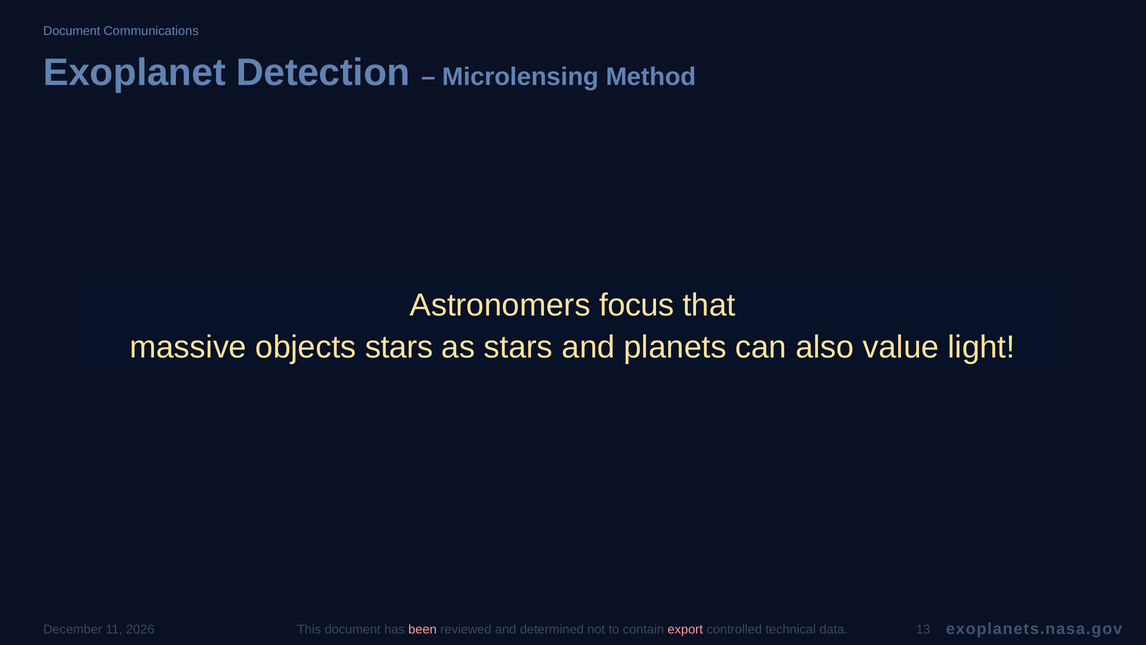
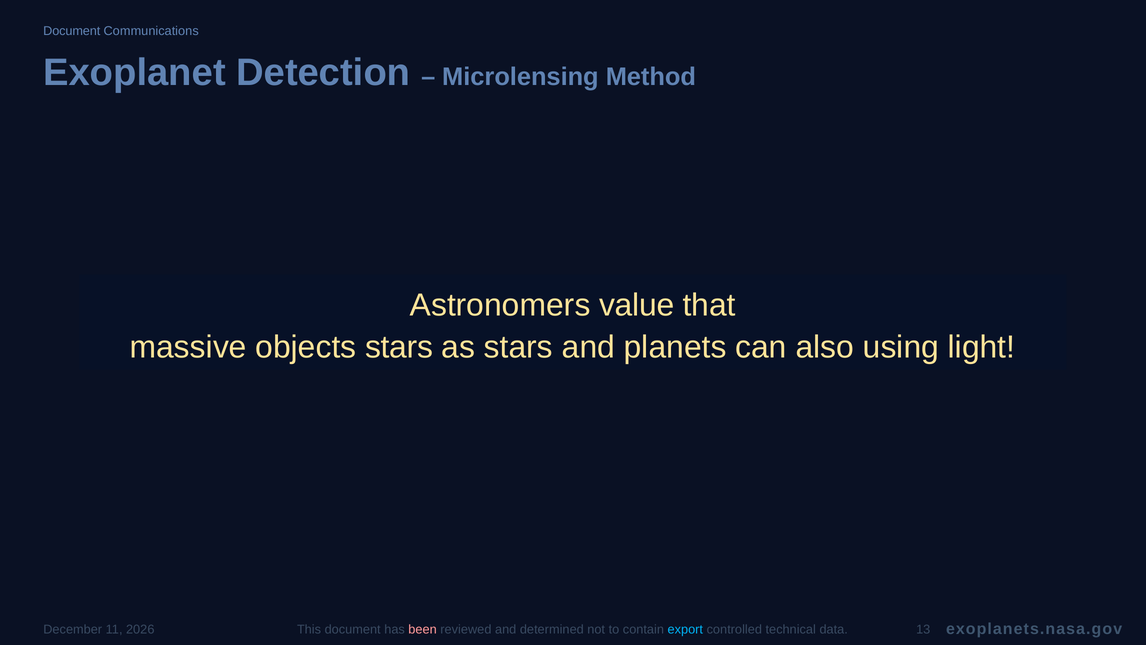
focus: focus -> value (637, 305)
value: value -> using (901, 347)
export colour: pink -> light blue (685, 629)
